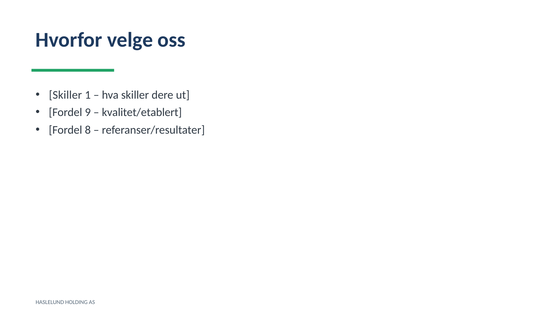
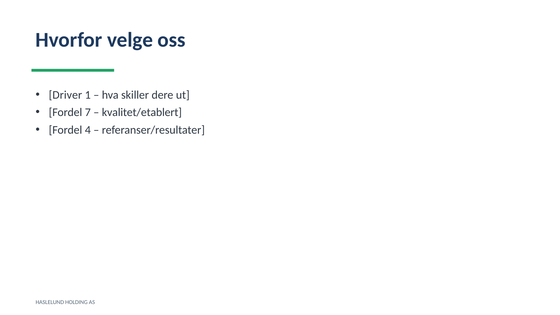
Skiller: Skiller -> Driver (65, 95)
9: 9 -> 7 (88, 112)
8: 8 -> 4 (88, 130)
